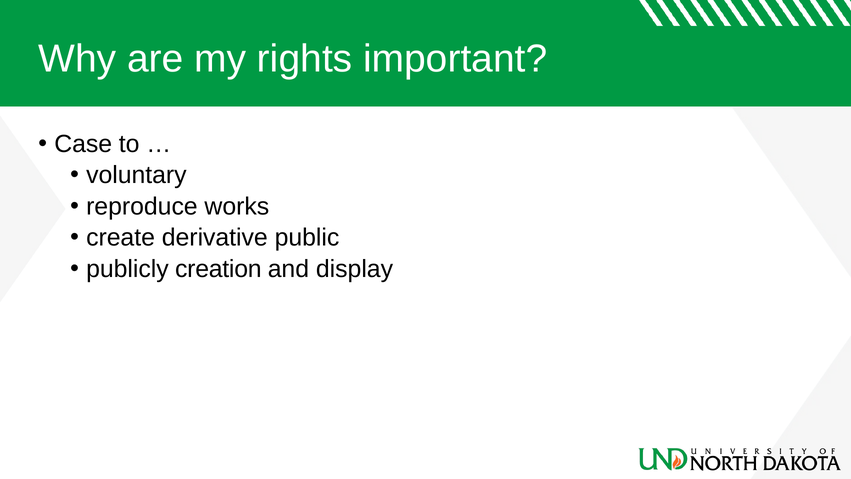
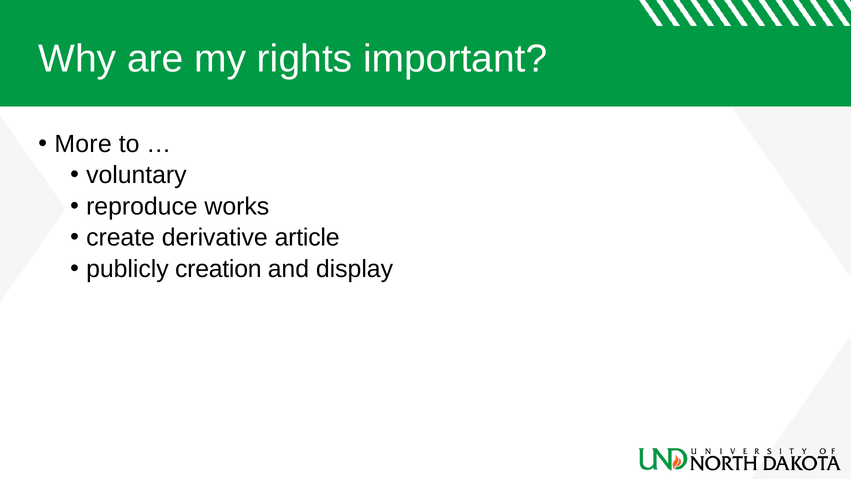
Case: Case -> More (83, 144)
public: public -> article (307, 238)
